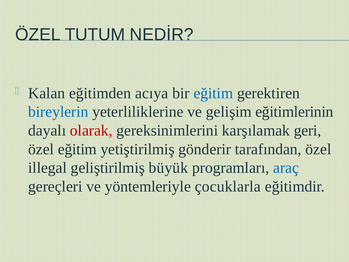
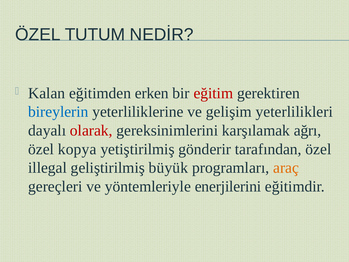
acıya: acıya -> erken (152, 93)
eğitim colour: blue -> red (213, 93)
eğitimlerinin: eğitimlerinin -> yeterlilikleri (294, 112)
geri: geri -> ağrı (307, 130)
özel eğitim: eğitim -> kopya (77, 149)
araç colour: blue -> orange (286, 168)
çocuklarla: çocuklarla -> enerjilerini (228, 186)
